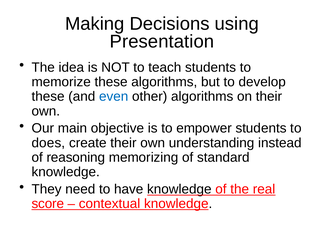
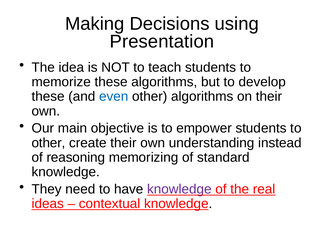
does: does -> other (49, 143)
knowledge colour: black -> purple (179, 189)
score: score -> ideas (48, 204)
